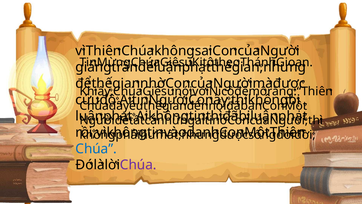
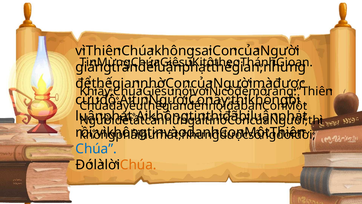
Chúa colour: purple -> orange (138, 165)
